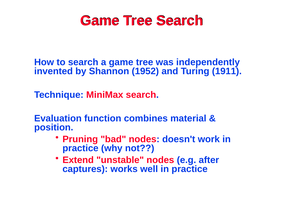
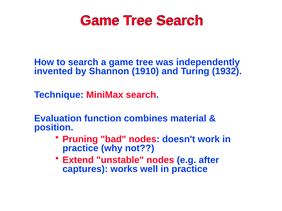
1952: 1952 -> 1910 (145, 71)
1911: 1911 -> 1932 (227, 71)
